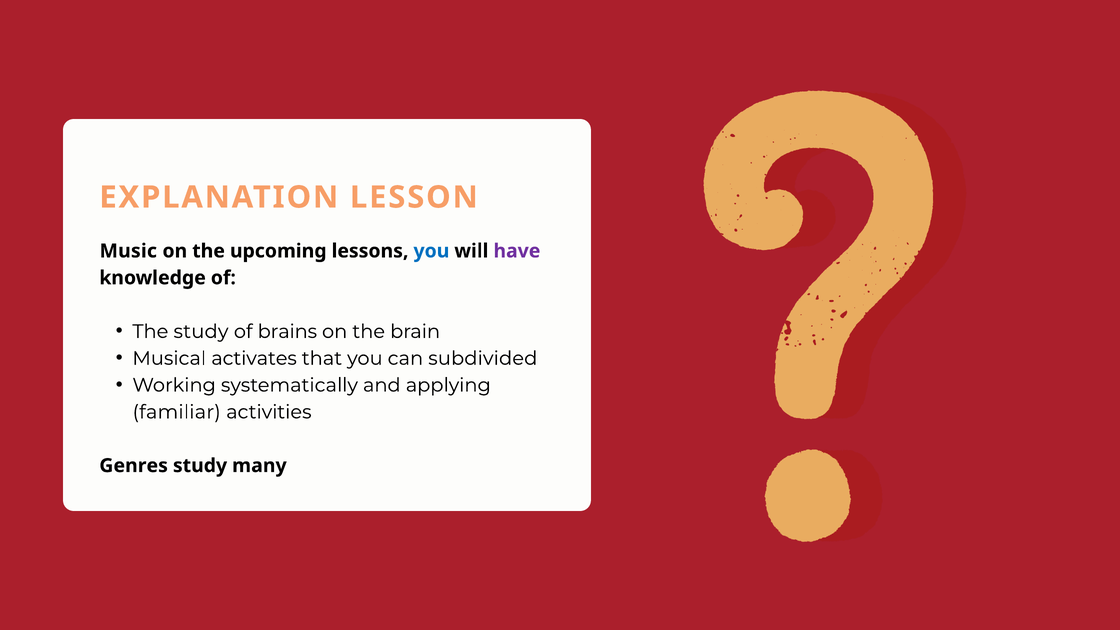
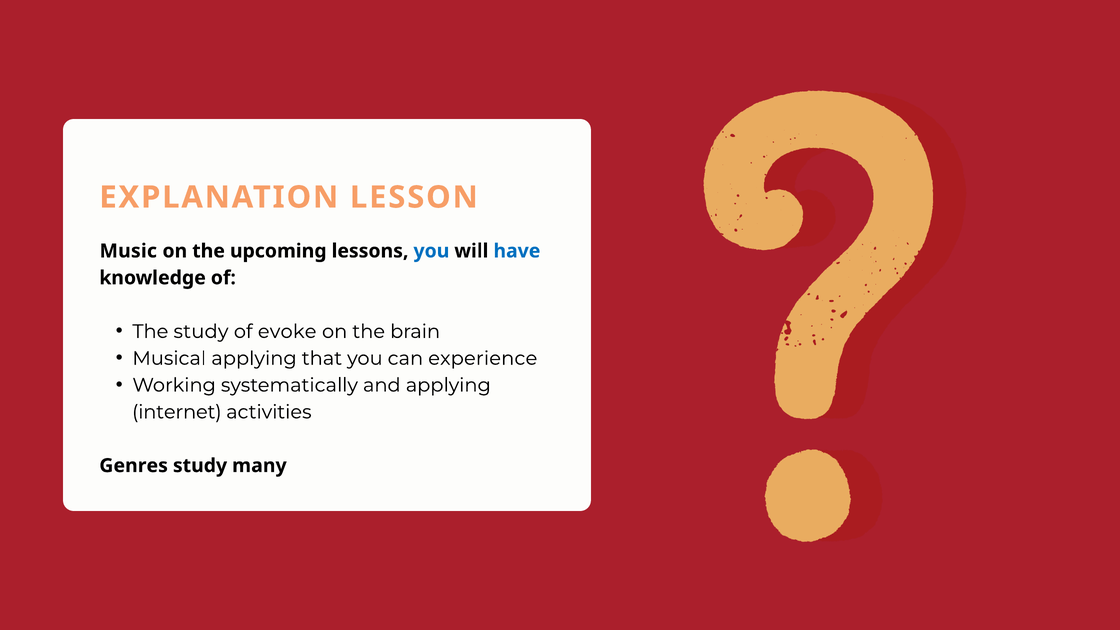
have colour: purple -> blue (517, 251)
brains: brains -> evoke (287, 332)
Musical activates: activates -> applying (254, 358)
subdivided: subdivided -> experience (483, 358)
familiar: familiar -> internet (177, 412)
